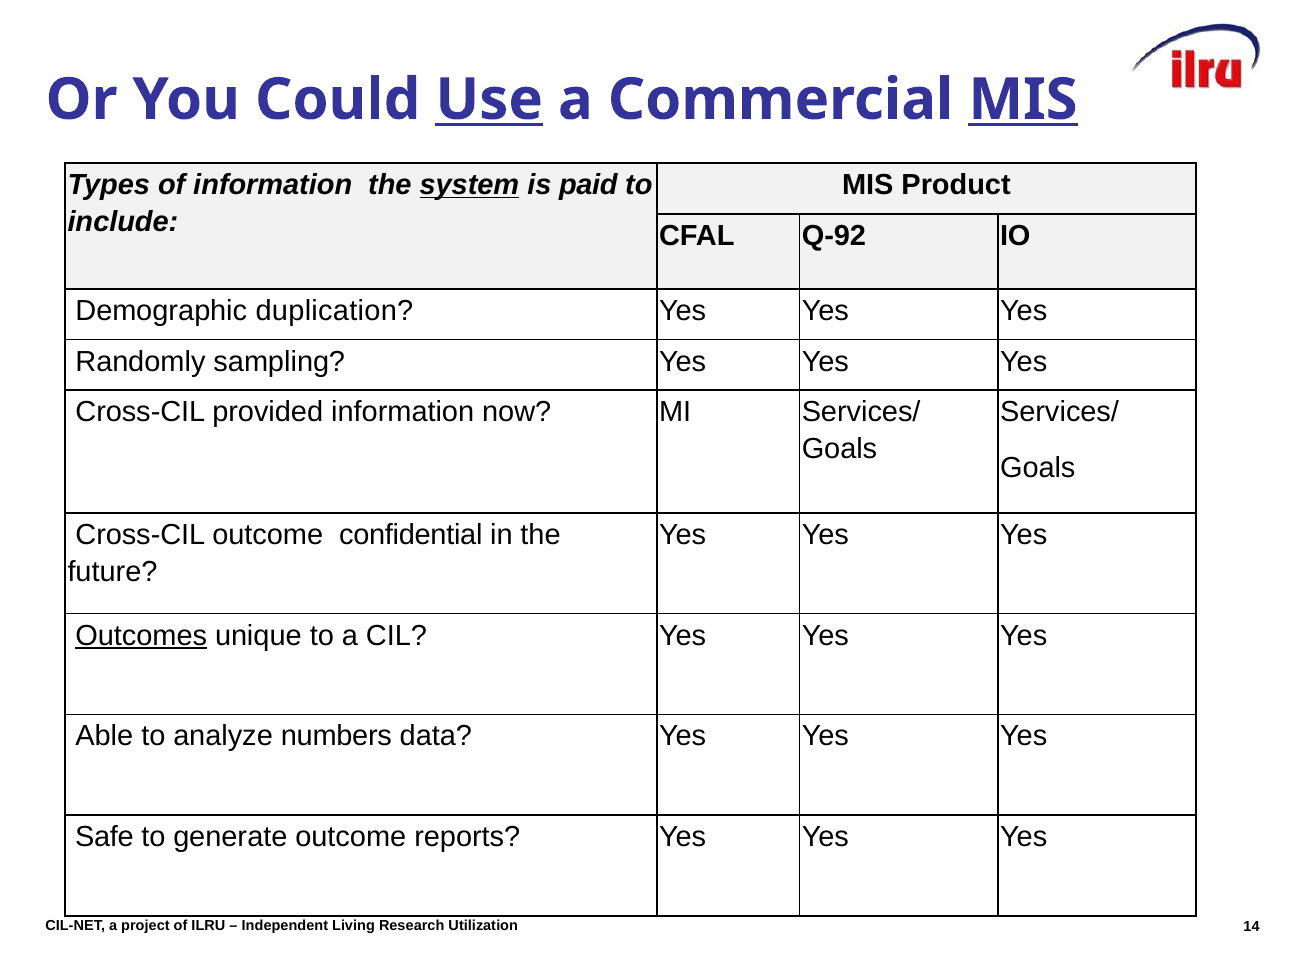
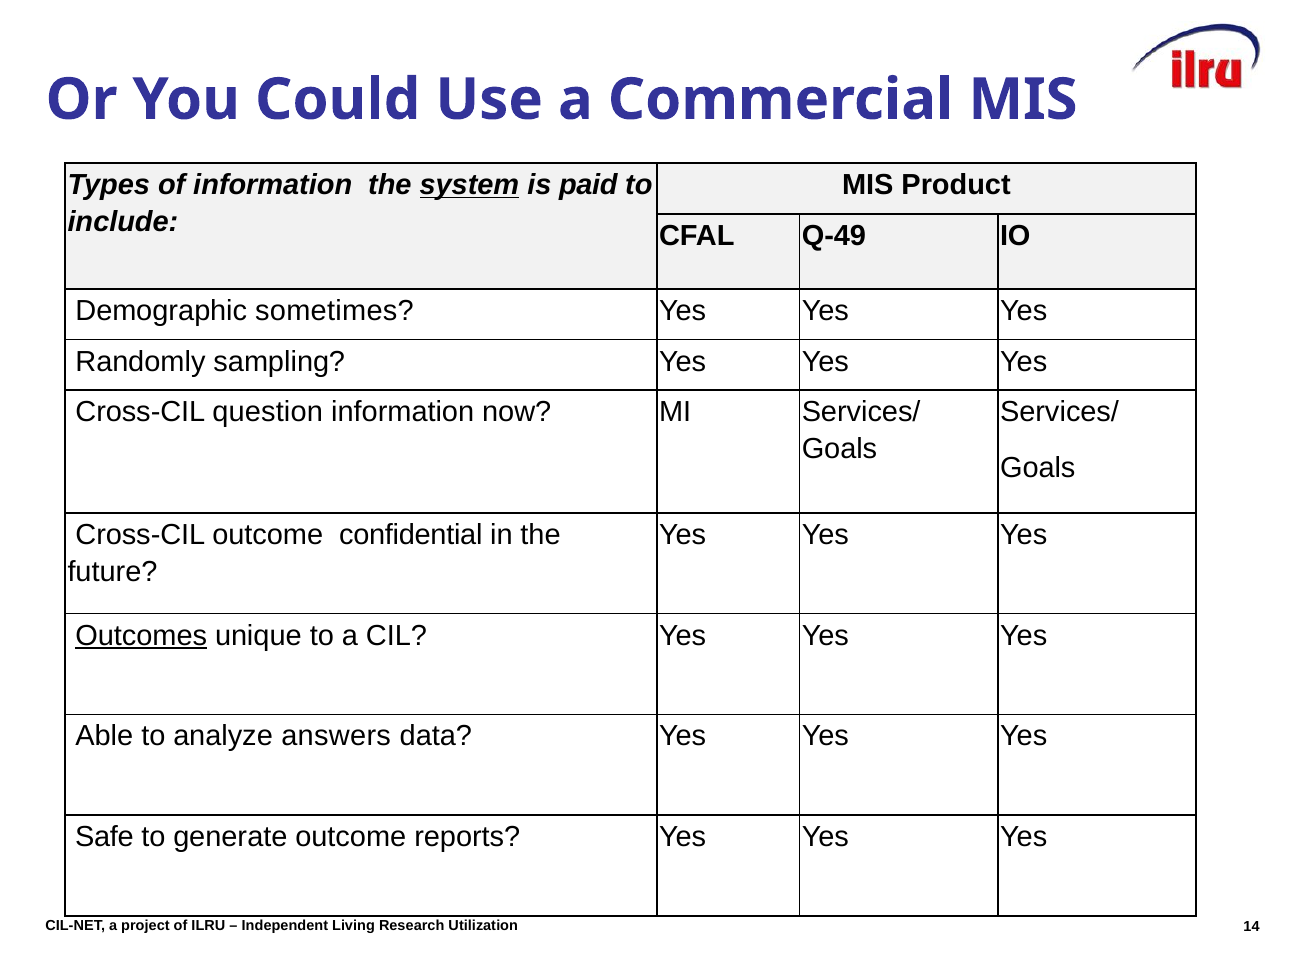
Use underline: present -> none (489, 100)
MIS underline: present -> none (1023, 100)
Q-92: Q-92 -> Q-49 (834, 236)
duplication: duplication -> sometimes (334, 311)
provided: provided -> question (268, 412)
numbers: numbers -> answers (336, 736)
